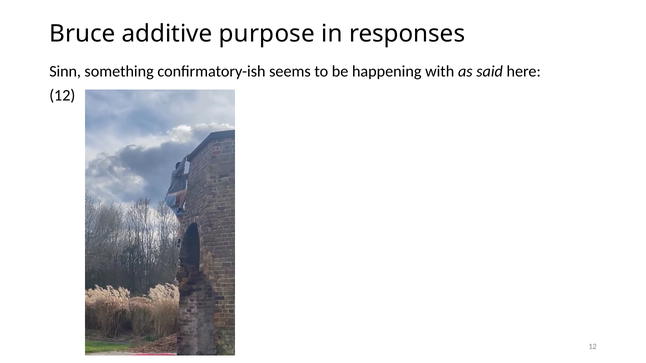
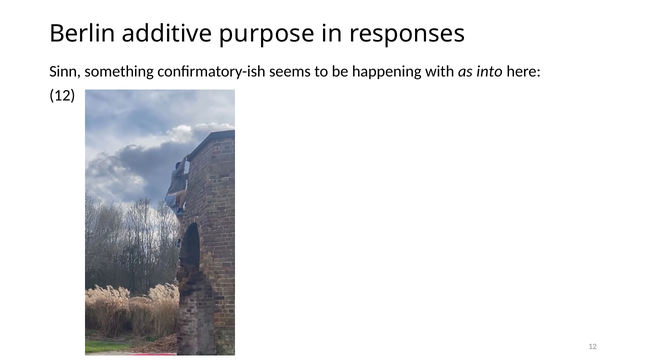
Bruce: Bruce -> Berlin (82, 34)
said: said -> into (490, 71)
